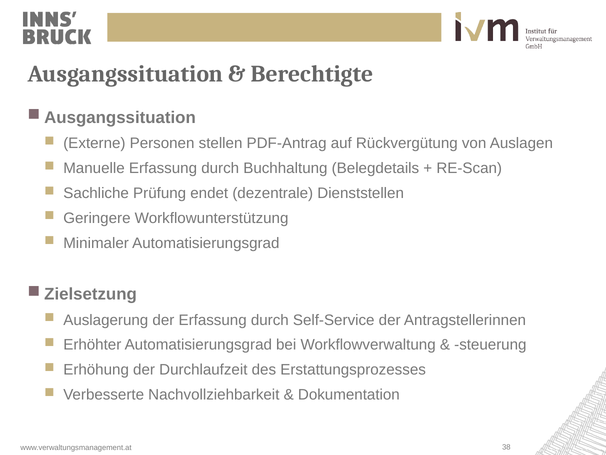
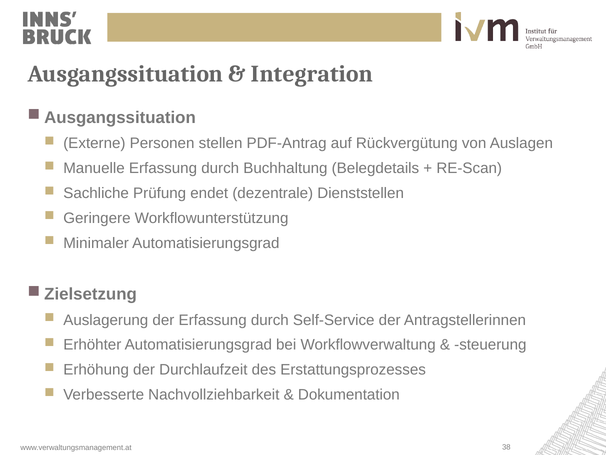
Berechtigte: Berechtigte -> Integration (312, 74)
